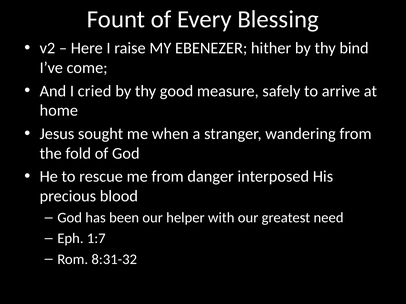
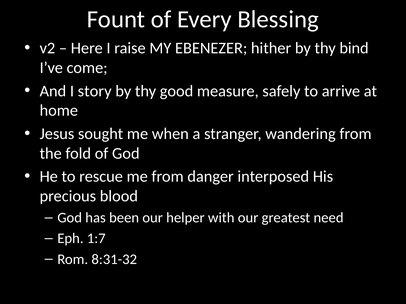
cried: cried -> story (95, 91)
